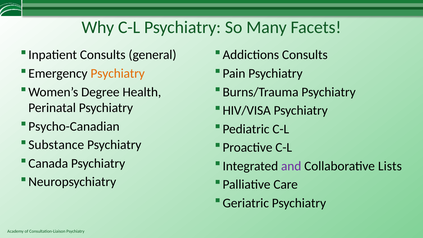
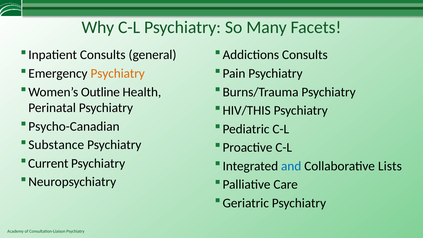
Degree: Degree -> Outline (100, 92)
HIV/VISA: HIV/VISA -> HIV/THIS (247, 110)
Canada: Canada -> Current (48, 163)
and colour: purple -> blue (291, 166)
